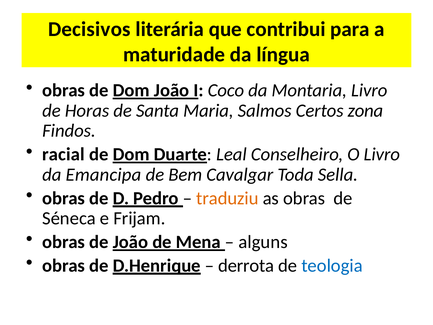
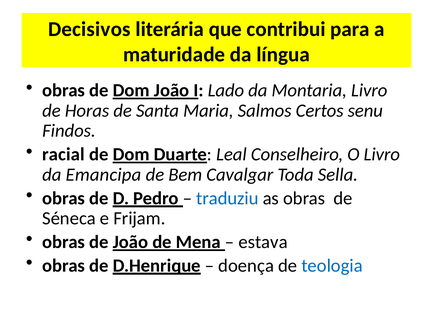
Coco: Coco -> Lado (226, 90)
zona: zona -> senu (365, 111)
traduziu colour: orange -> blue (227, 198)
alguns: alguns -> estava (263, 242)
derrota: derrota -> doença (246, 265)
